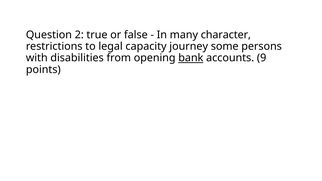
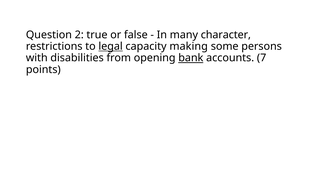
legal underline: none -> present (111, 46)
journey: journey -> making (189, 46)
9: 9 -> 7 (262, 58)
